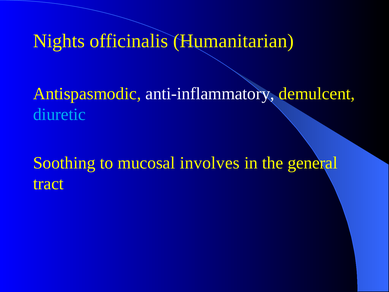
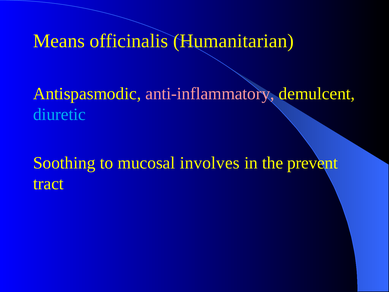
Nights: Nights -> Means (59, 41)
anti-inflammatory colour: white -> pink (210, 93)
general: general -> prevent (313, 163)
